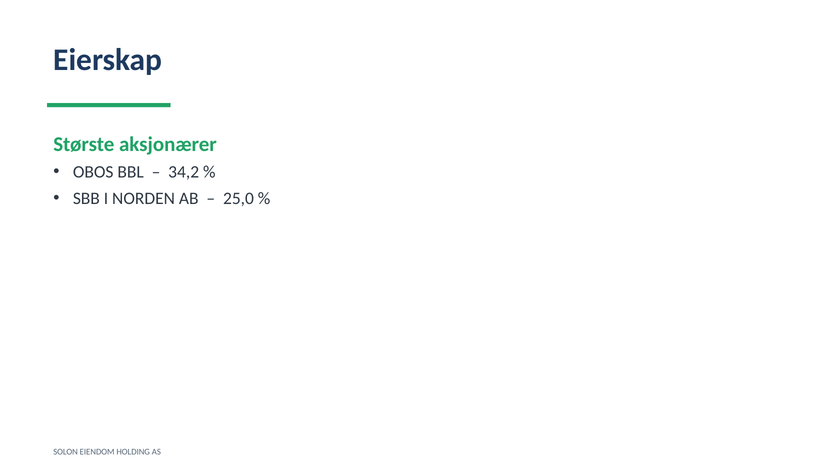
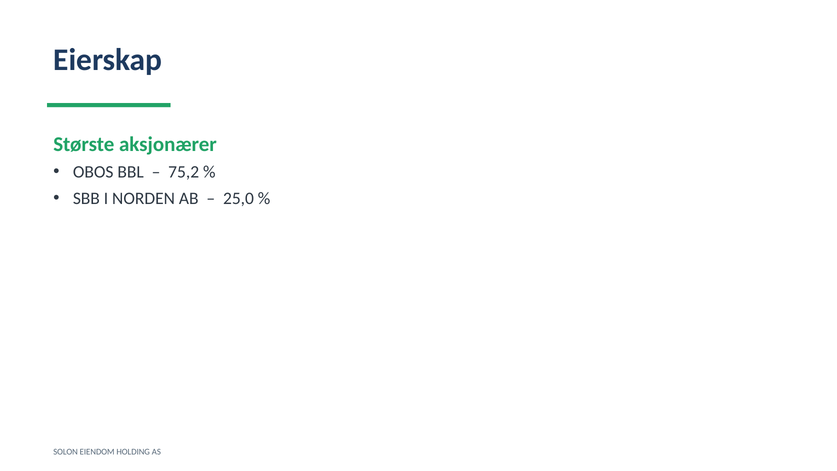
34,2: 34,2 -> 75,2 (184, 172)
